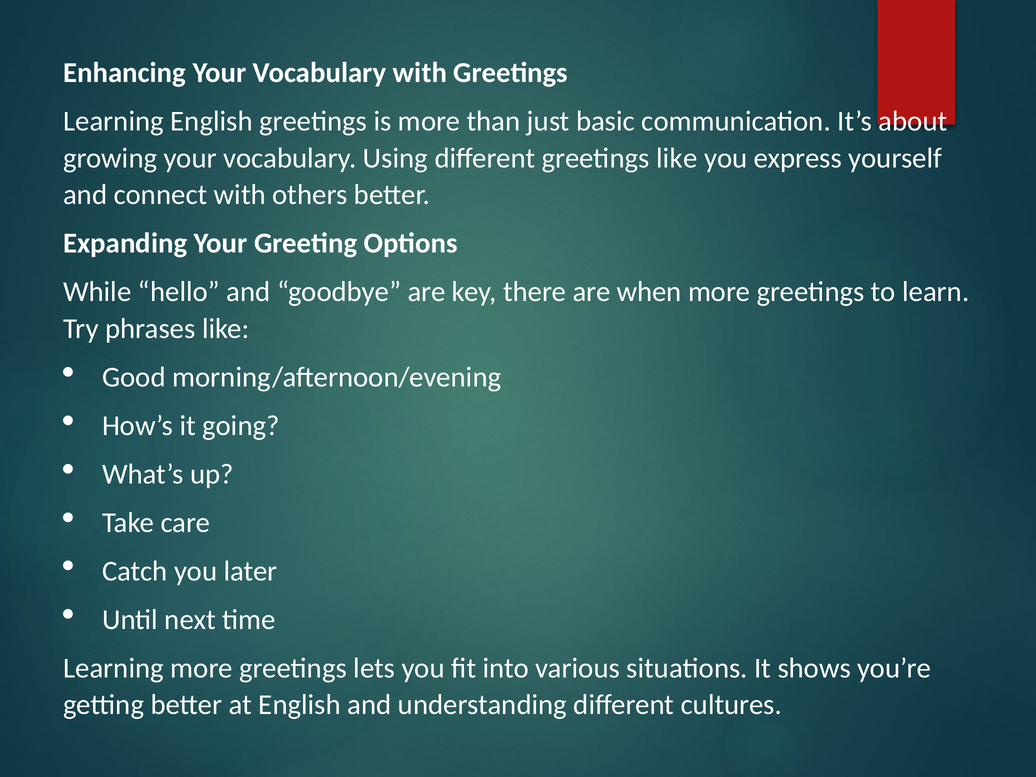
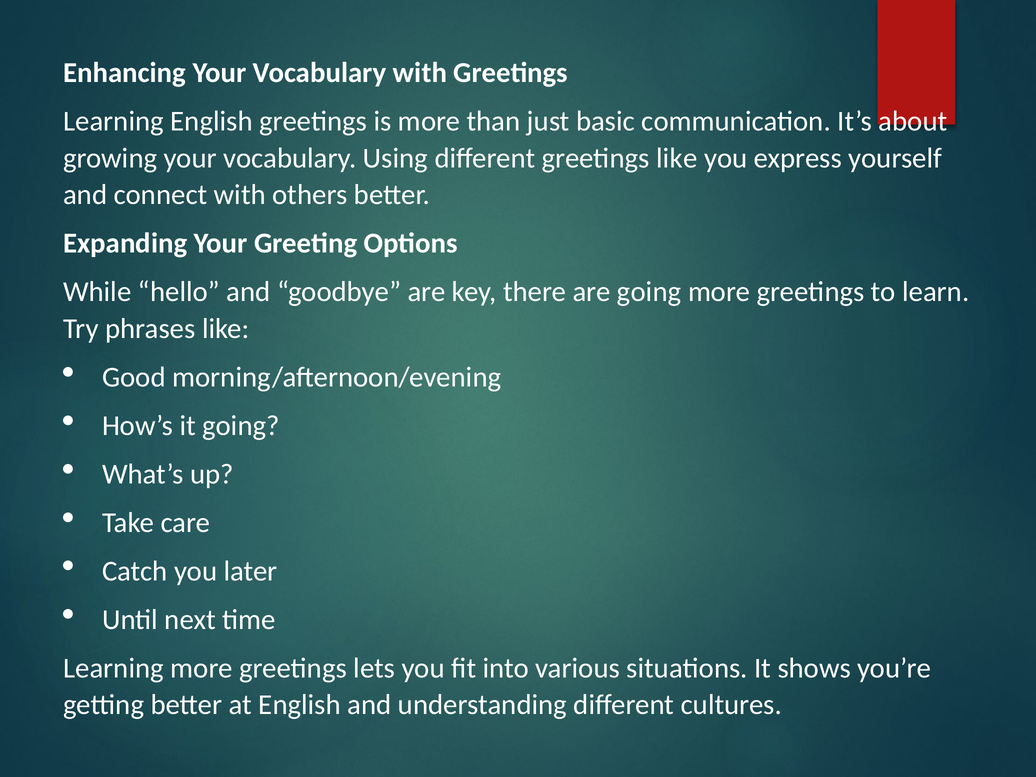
are when: when -> going (649, 292)
